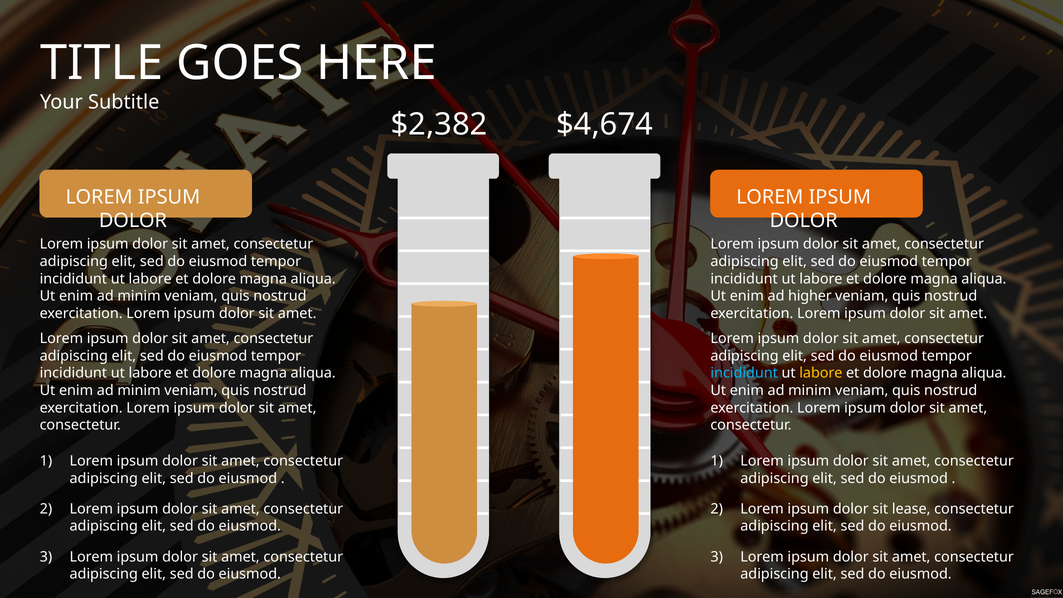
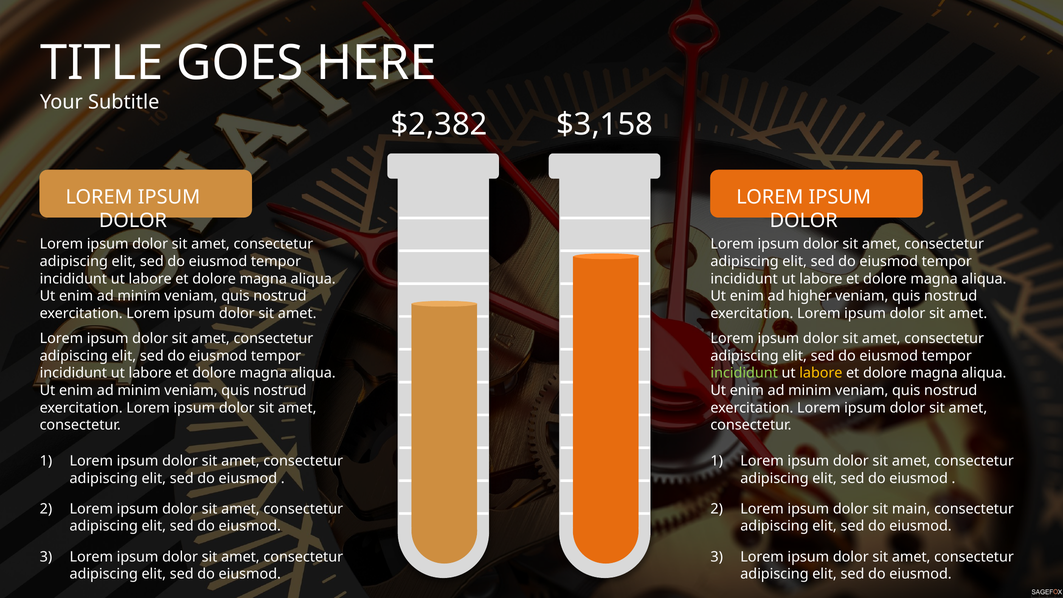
$4,674: $4,674 -> $3,158 (605, 124)
incididunt colour: light blue -> light green (744, 373)
lease: lease -> main (911, 509)
